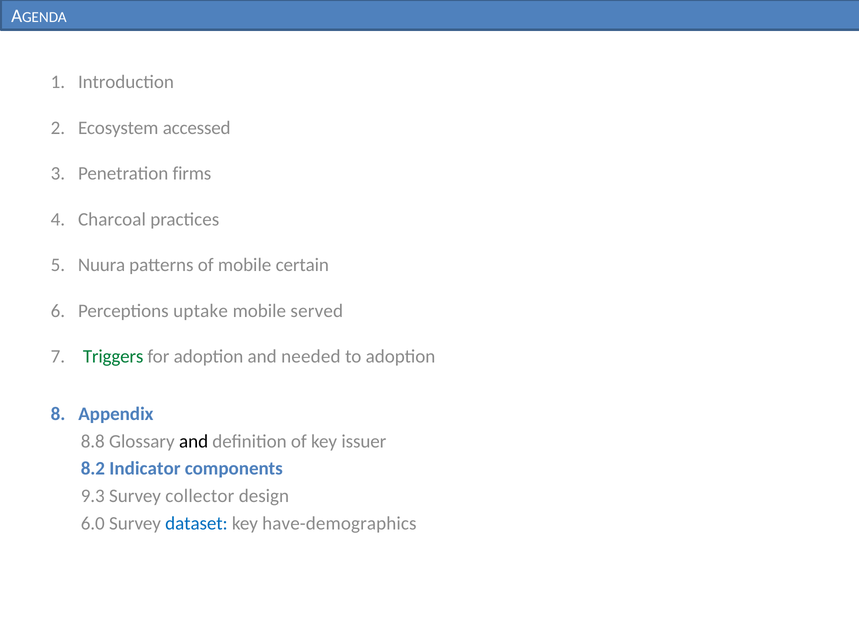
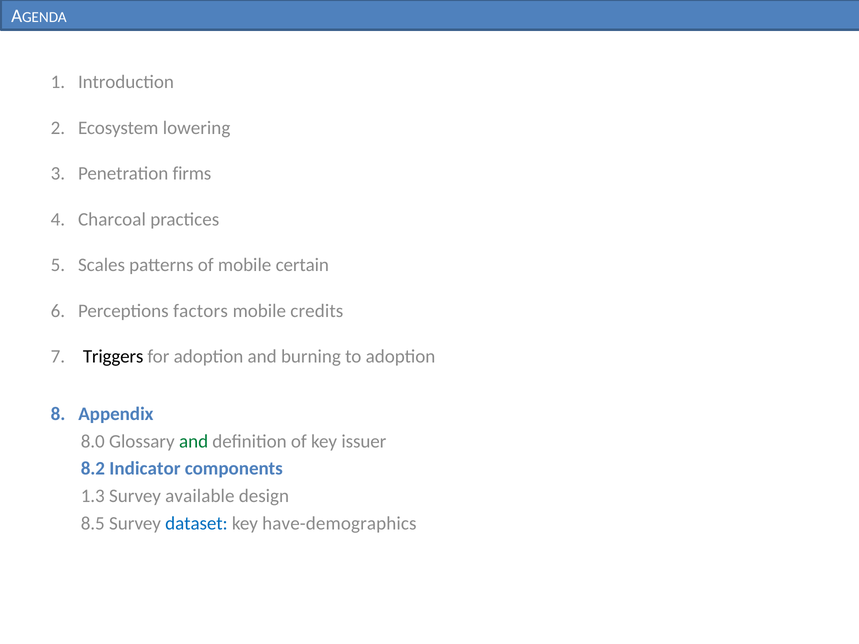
accessed: accessed -> lowering (197, 128)
Nuura: Nuura -> Scales (102, 265)
uptake: uptake -> factors (201, 311)
served: served -> credits (317, 311)
Triggers colour: green -> black (113, 357)
needed: needed -> burning (311, 357)
8.8: 8.8 -> 8.0 (93, 441)
and colour: black -> green (194, 441)
9.3: 9.3 -> 1.3 (93, 496)
collector: collector -> available (200, 496)
6.0: 6.0 -> 8.5 (93, 524)
